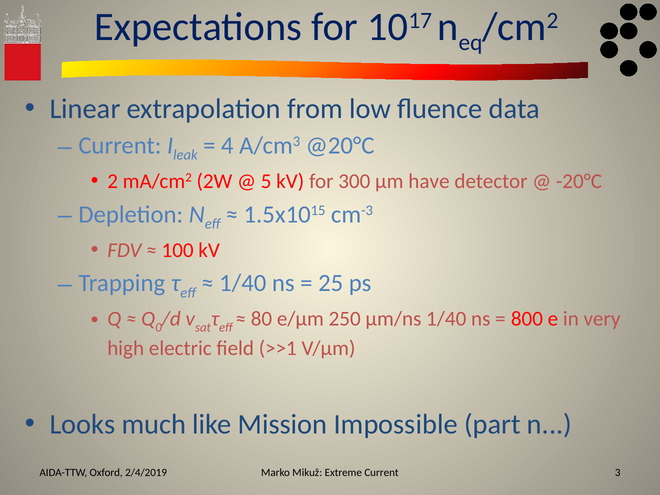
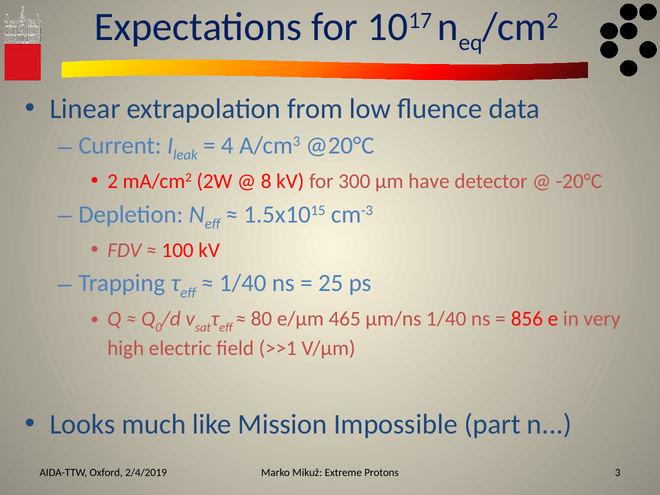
5: 5 -> 8 (266, 181)
250: 250 -> 465 (345, 319)
800: 800 -> 856 (527, 319)
Extreme Current: Current -> Protons (382, 473)
